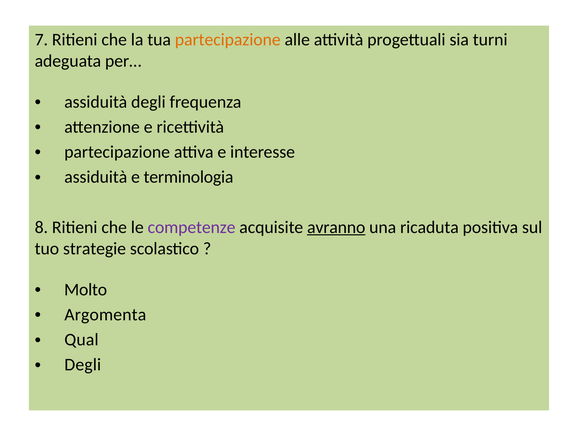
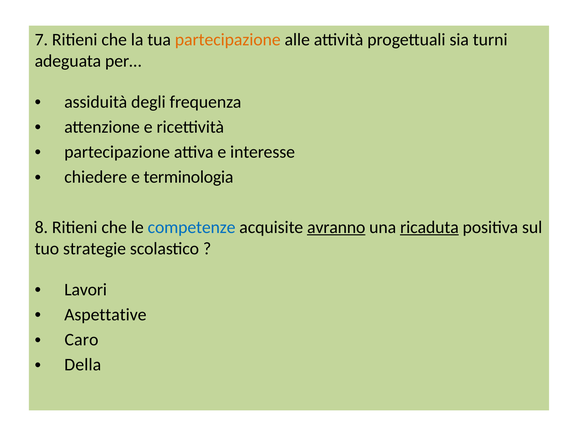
assiduità: assiduità -> chiedere (96, 177)
competenze colour: purple -> blue (192, 227)
ricaduta underline: none -> present (429, 227)
Molto: Molto -> Lavori (86, 289)
Argomenta: Argomenta -> Aspettative (105, 314)
Qual: Qual -> Caro (81, 339)
Degli: Degli -> Della (83, 364)
